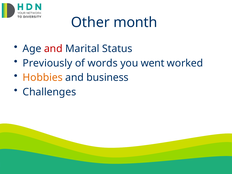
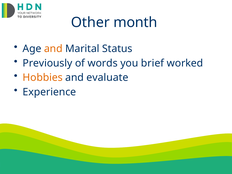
and colour: red -> orange (53, 49)
went: went -> brief (152, 63)
business: business -> evaluate (107, 78)
Challenges: Challenges -> Experience (49, 92)
